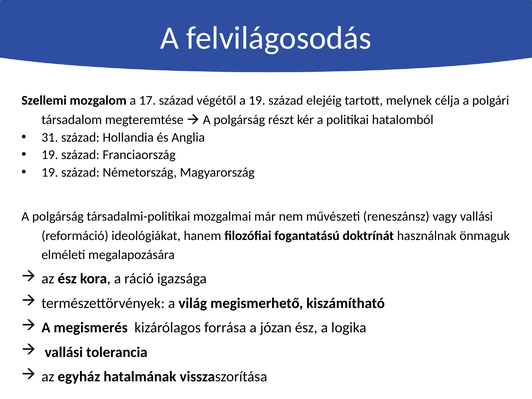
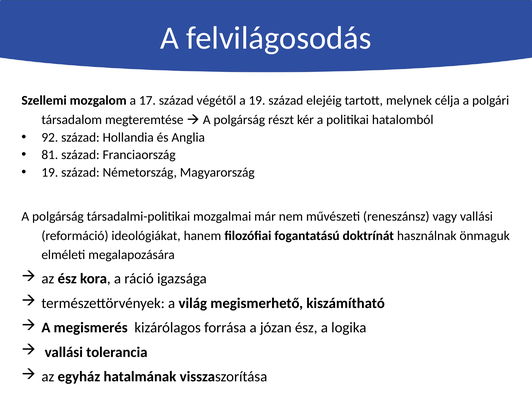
31: 31 -> 92 (50, 137)
19: 19 -> 81 (50, 155)
